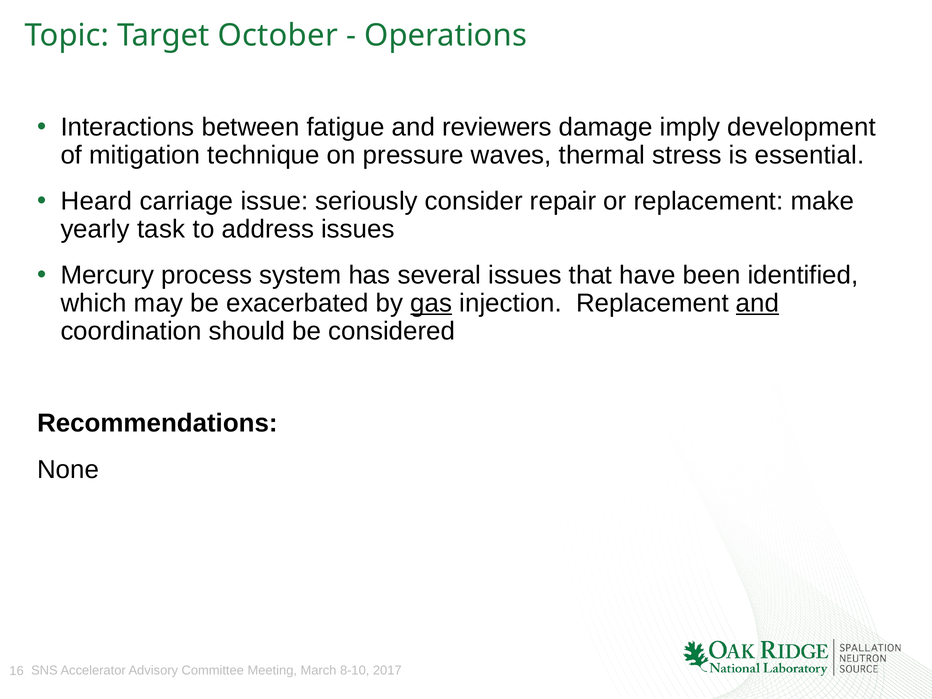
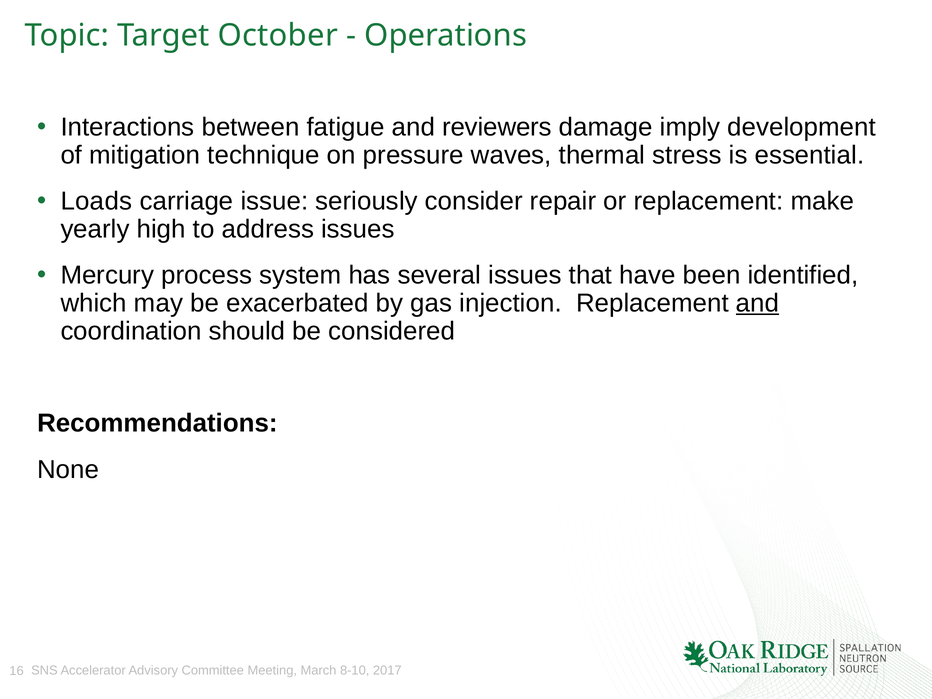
Heard: Heard -> Loads (96, 201)
task: task -> high (161, 229)
gas underline: present -> none (431, 303)
